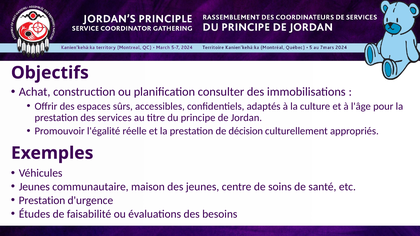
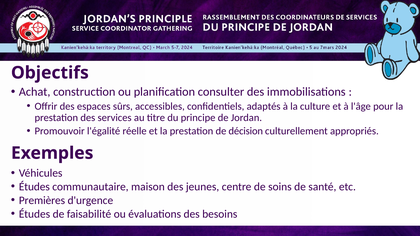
Jeunes: Jeunes -> Études (34, 187)
Prestation: Prestation -> Premières (42, 201)
